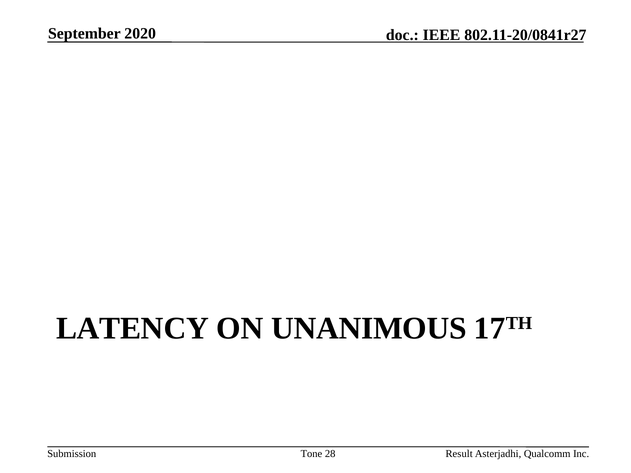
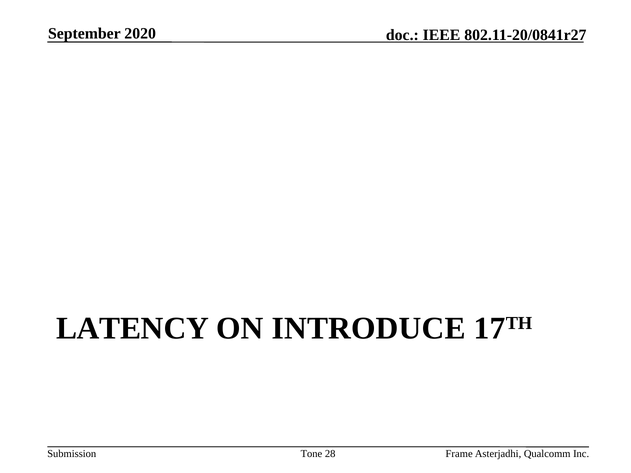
UNANIMOUS: UNANIMOUS -> INTRODUCE (369, 328)
Result: Result -> Frame (459, 454)
